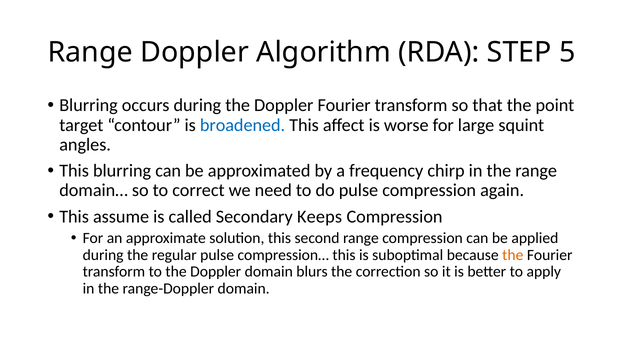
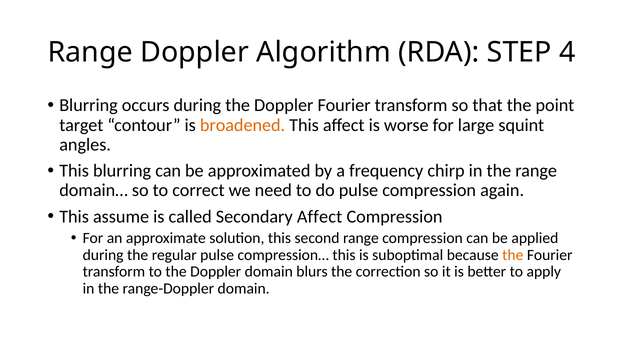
5: 5 -> 4 (567, 52)
broadened colour: blue -> orange (243, 125)
Secondary Keeps: Keeps -> Affect (320, 217)
